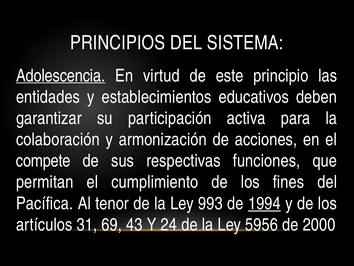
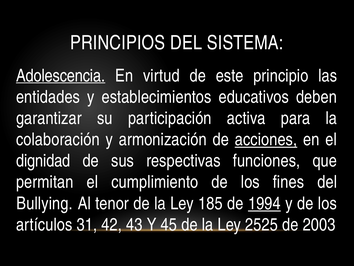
acciones underline: none -> present (266, 139)
compete: compete -> dignidad (43, 161)
Pacífica: Pacífica -> Bullying (45, 203)
993: 993 -> 185 (210, 203)
69: 69 -> 42 (112, 224)
24: 24 -> 45 (169, 224)
5956: 5956 -> 2525 (262, 224)
2000: 2000 -> 2003 (319, 224)
